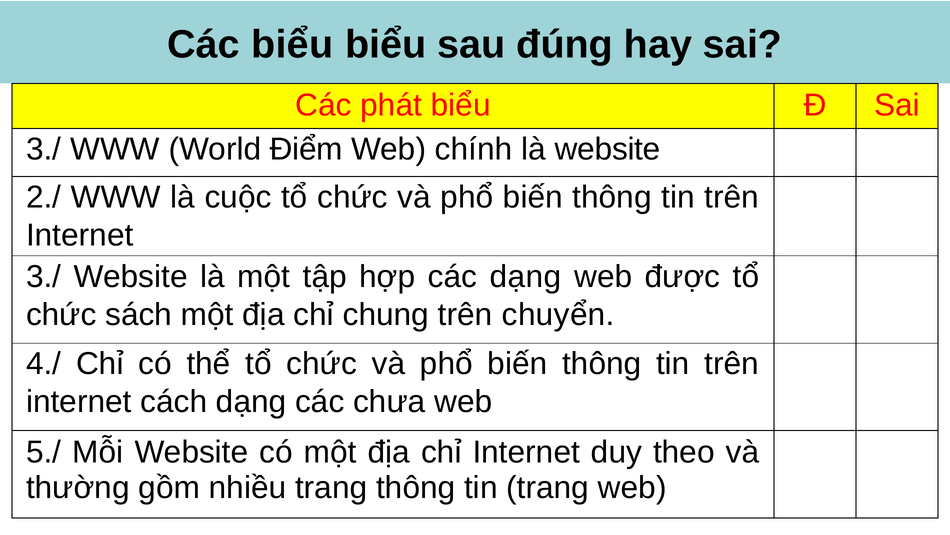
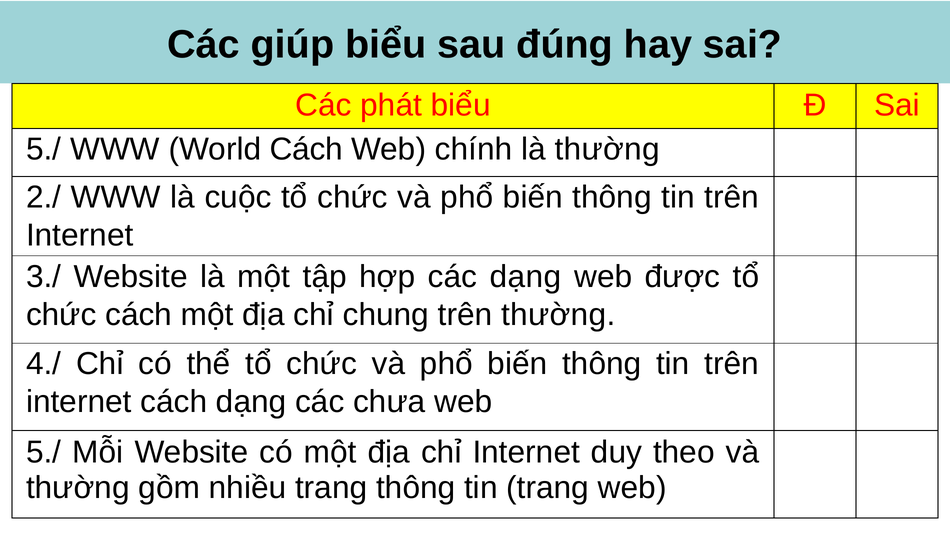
Các biểu: biểu -> giúp (292, 45)
3./: 3./ -> 5./ (44, 149)
World Điểm: Điểm -> Cách (306, 149)
là website: website -> thường (607, 149)
chức sách: sách -> cách (139, 314)
trên chuyển: chuyển -> thường (558, 314)
